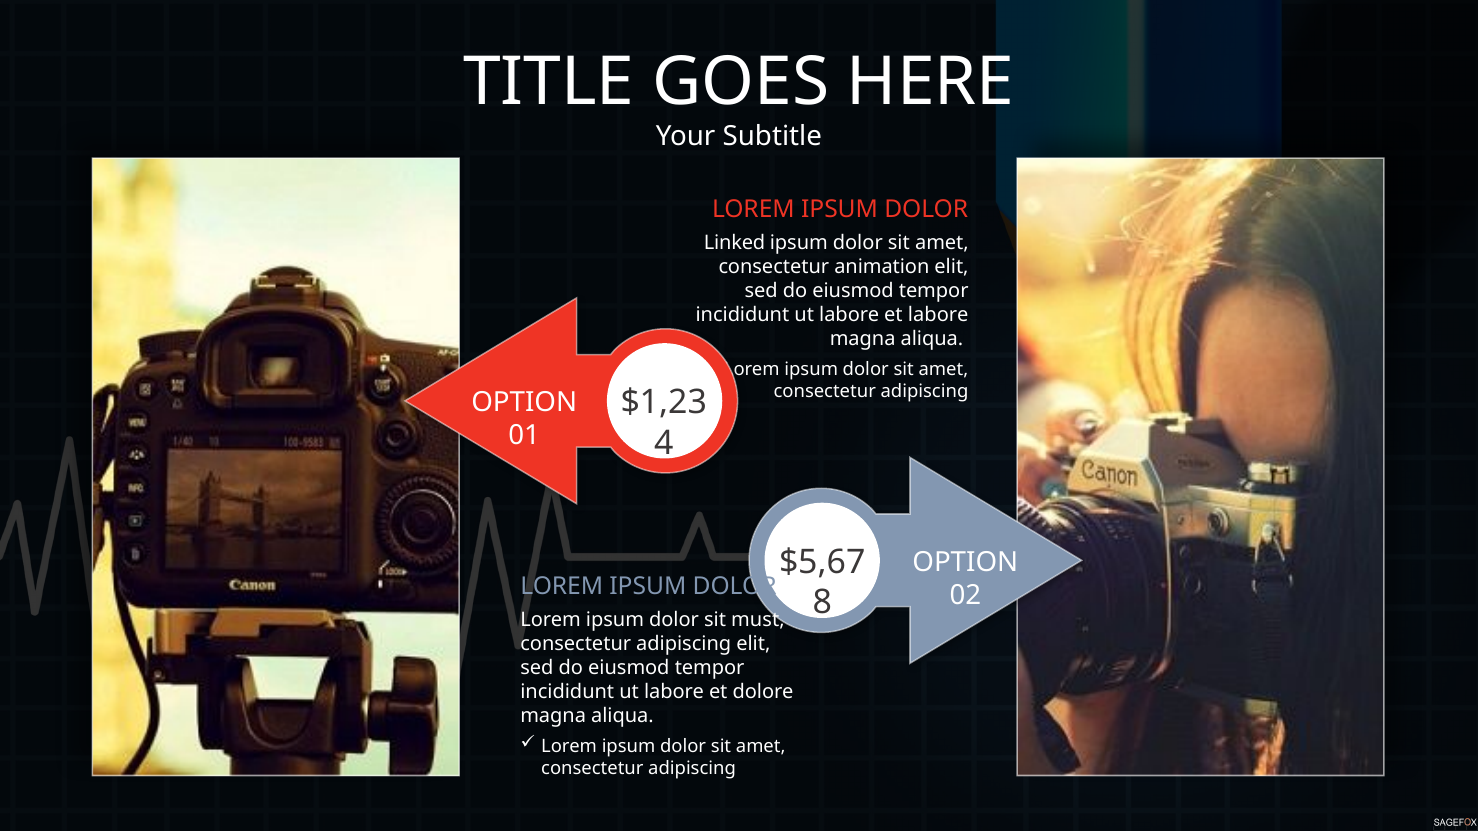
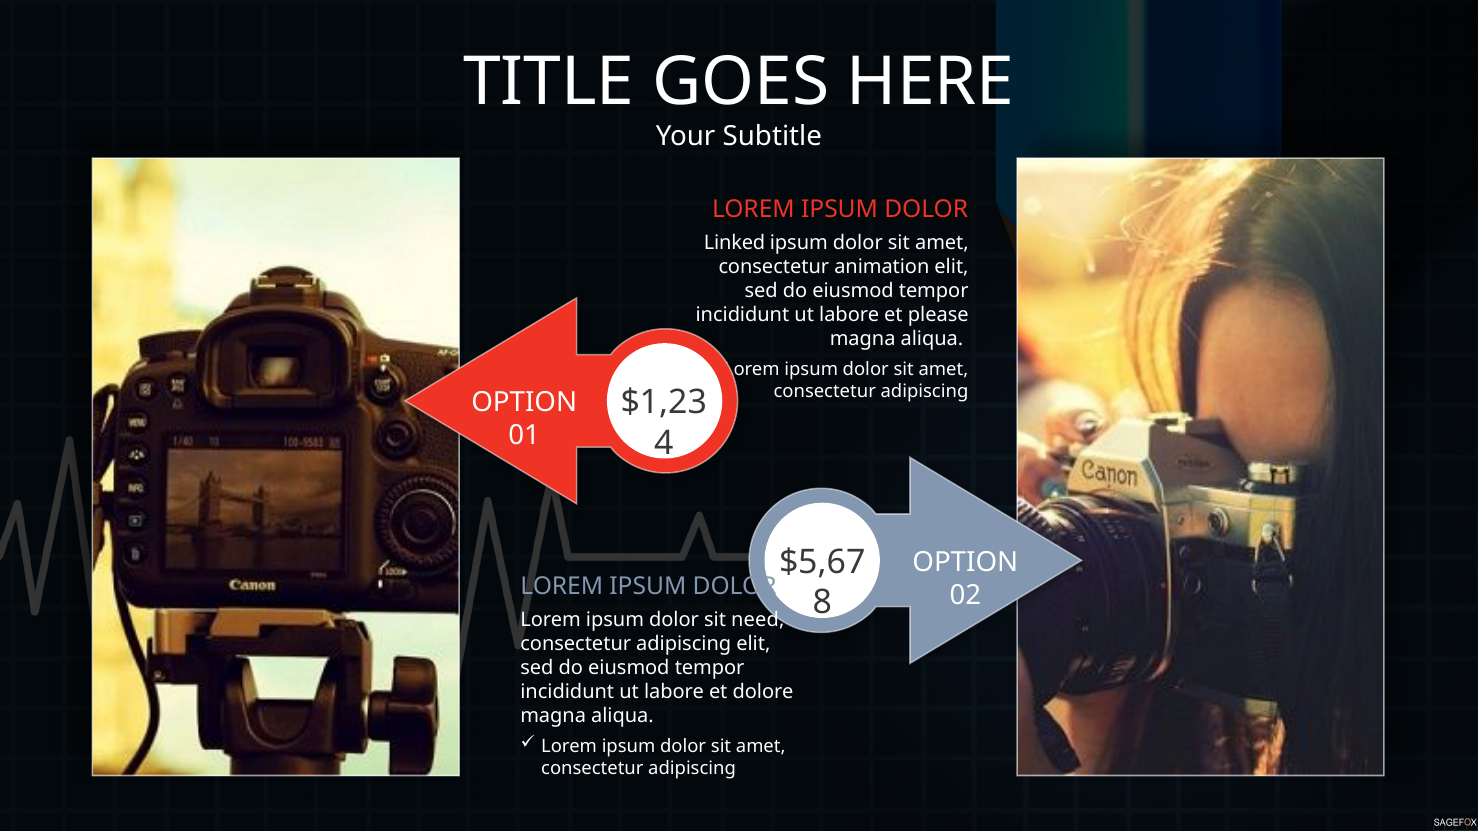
et labore: labore -> please (938, 315)
must: must -> need (758, 620)
